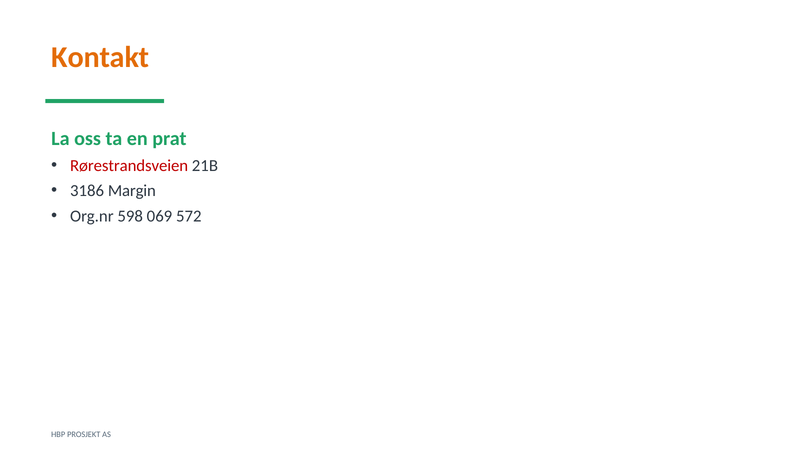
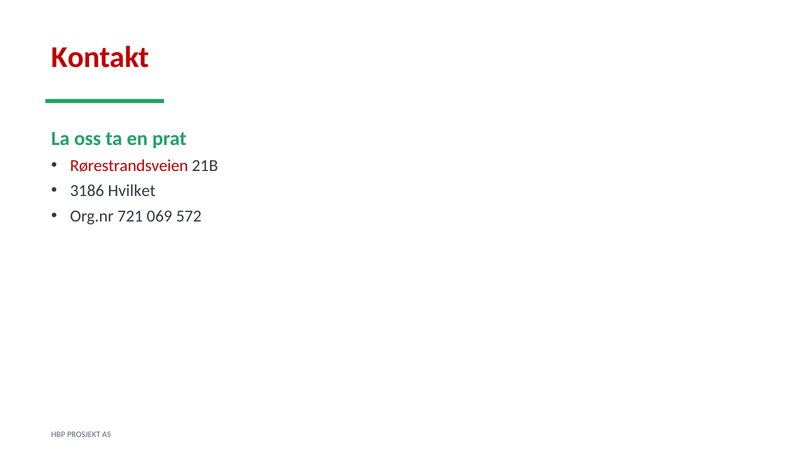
Kontakt colour: orange -> red (100, 57)
Margin: Margin -> Hvilket (132, 191)
598: 598 -> 721 (130, 216)
